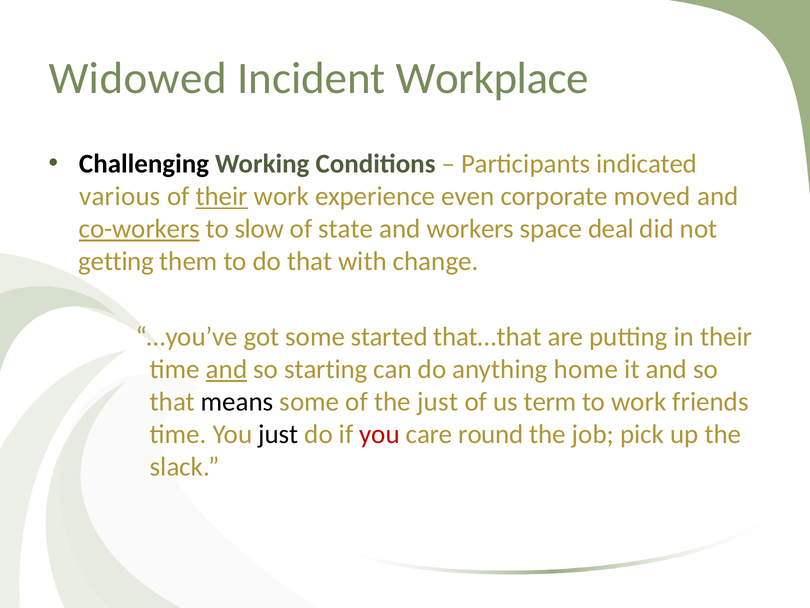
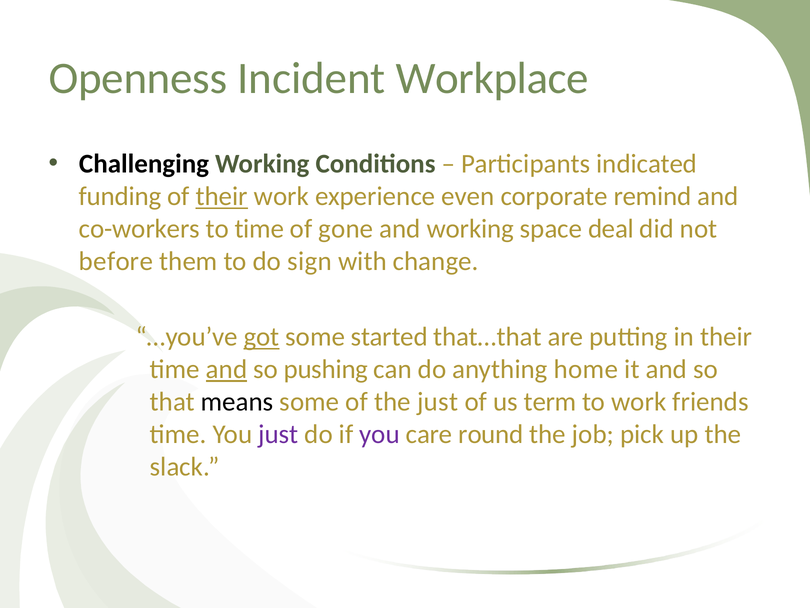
Widowed: Widowed -> Openness (138, 78)
various: various -> funding (120, 196)
moved: moved -> remind (652, 196)
co-workers underline: present -> none (139, 229)
to slow: slow -> time (259, 229)
state: state -> gone (346, 229)
and workers: workers -> working (470, 229)
getting: getting -> before (116, 261)
do that: that -> sign (310, 261)
got underline: none -> present (262, 337)
starting: starting -> pushing (326, 369)
just colour: black -> purple (278, 434)
you colour: red -> purple (380, 434)
